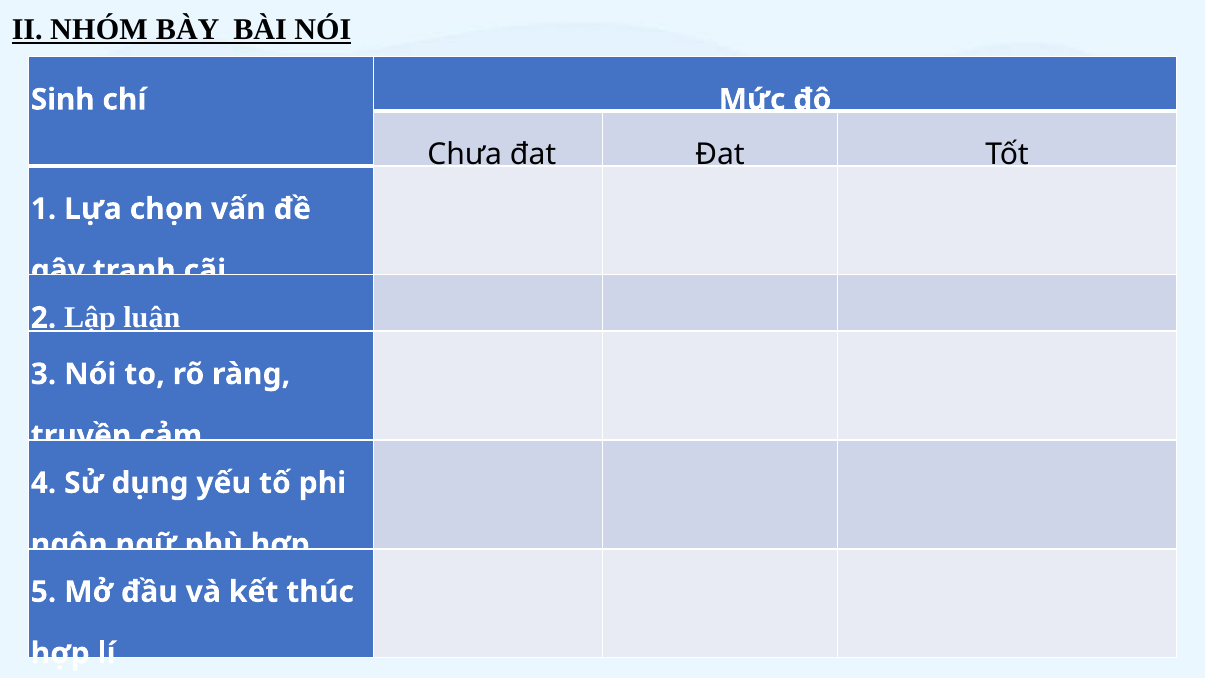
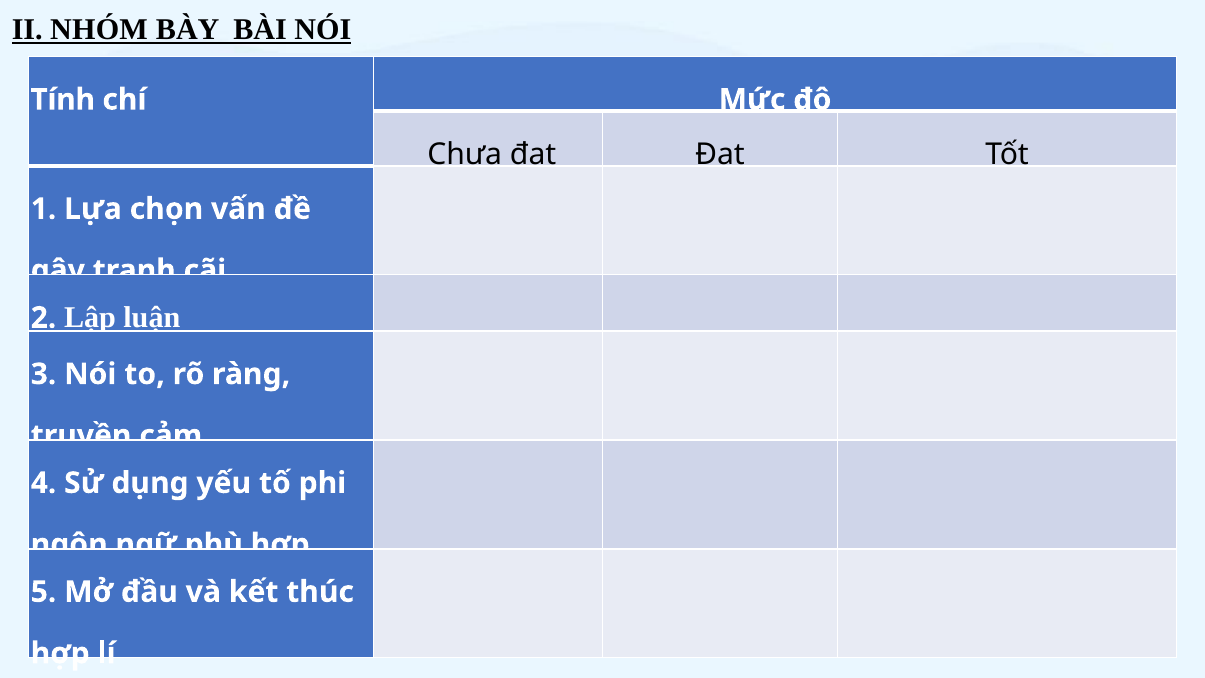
Sinh: Sinh -> Tính (63, 100)
